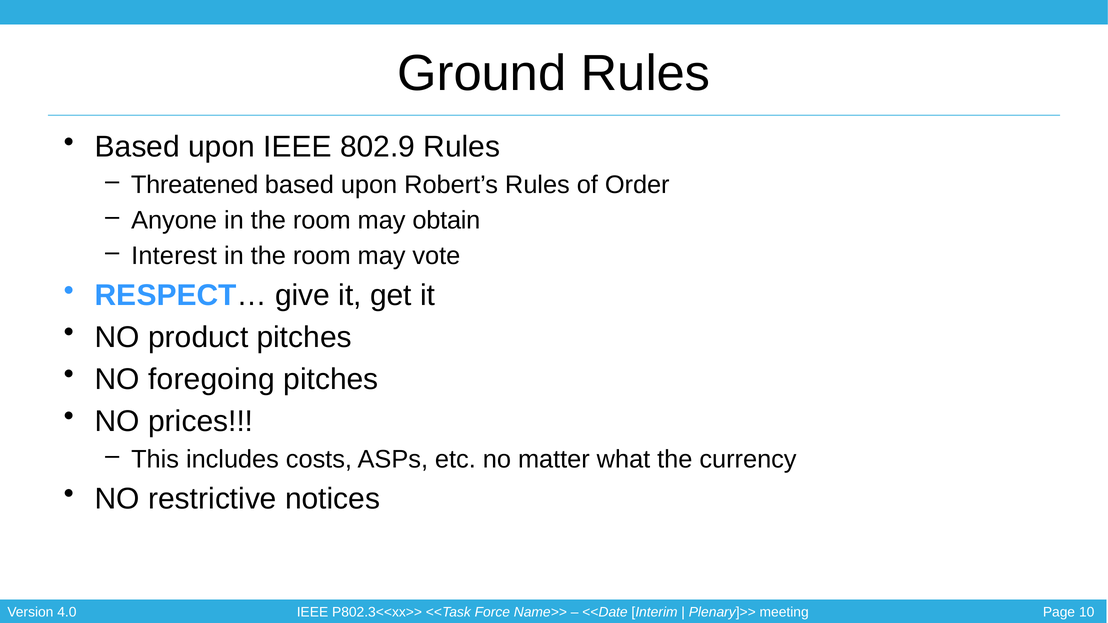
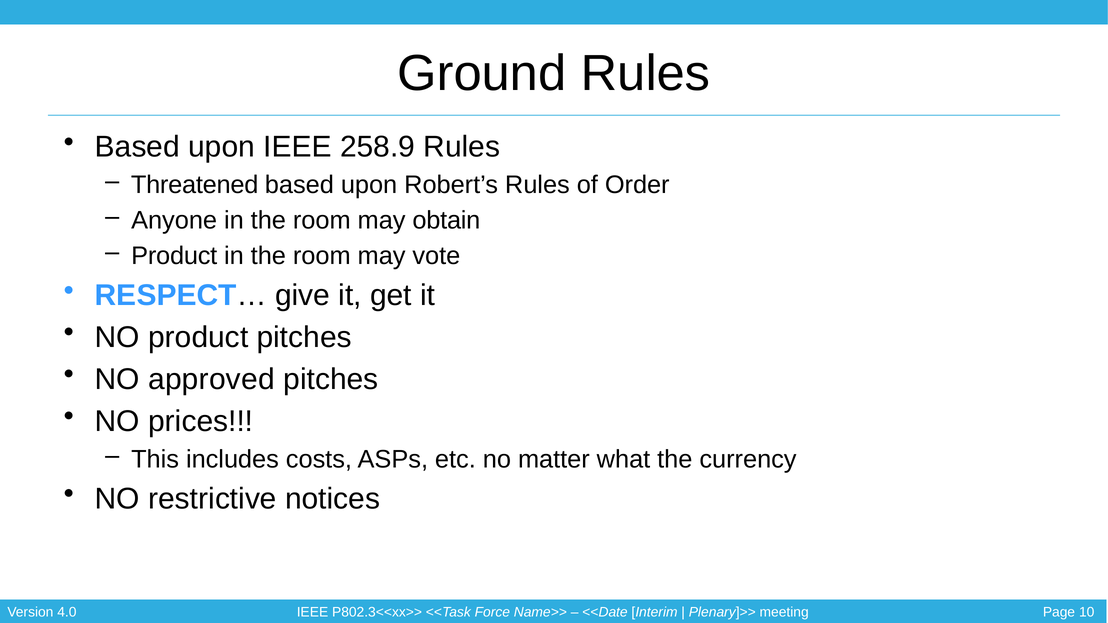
802.9: 802.9 -> 258.9 (378, 147)
Interest: Interest -> Product (174, 256)
foregoing: foregoing -> approved (211, 380)
